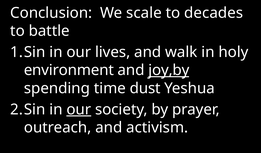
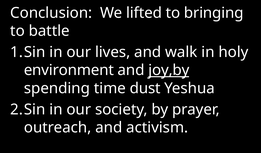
scale: scale -> lifted (144, 13)
decades: decades -> bringing (214, 13)
our underline: present -> none (79, 109)
